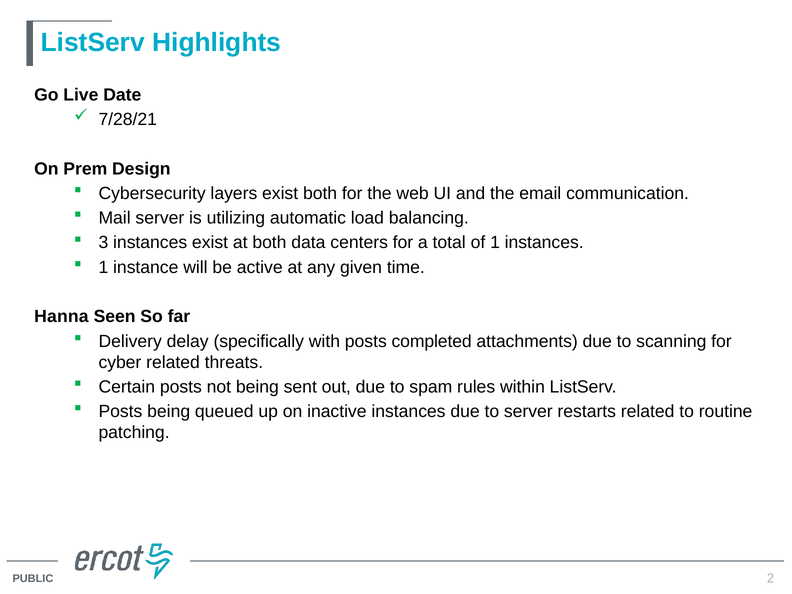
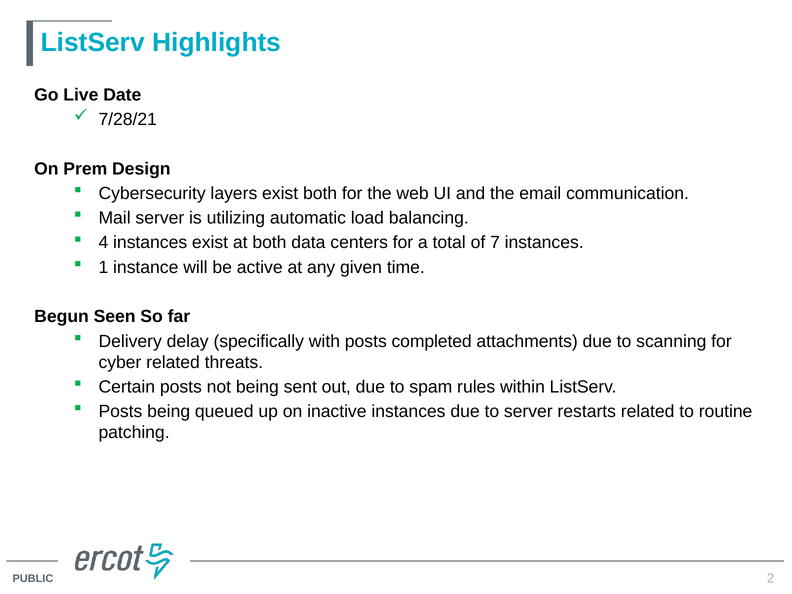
3: 3 -> 4 (103, 243)
of 1: 1 -> 7 (495, 243)
Hanna: Hanna -> Begun (62, 317)
